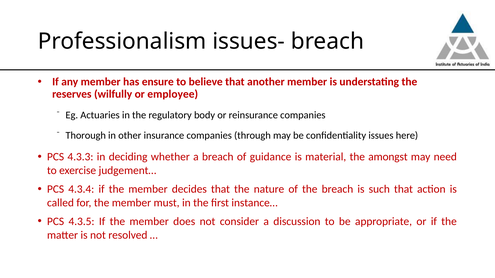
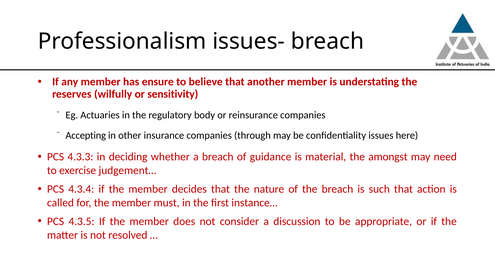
employee: employee -> sensitivity (173, 94)
Thorough: Thorough -> Accepting (86, 136)
